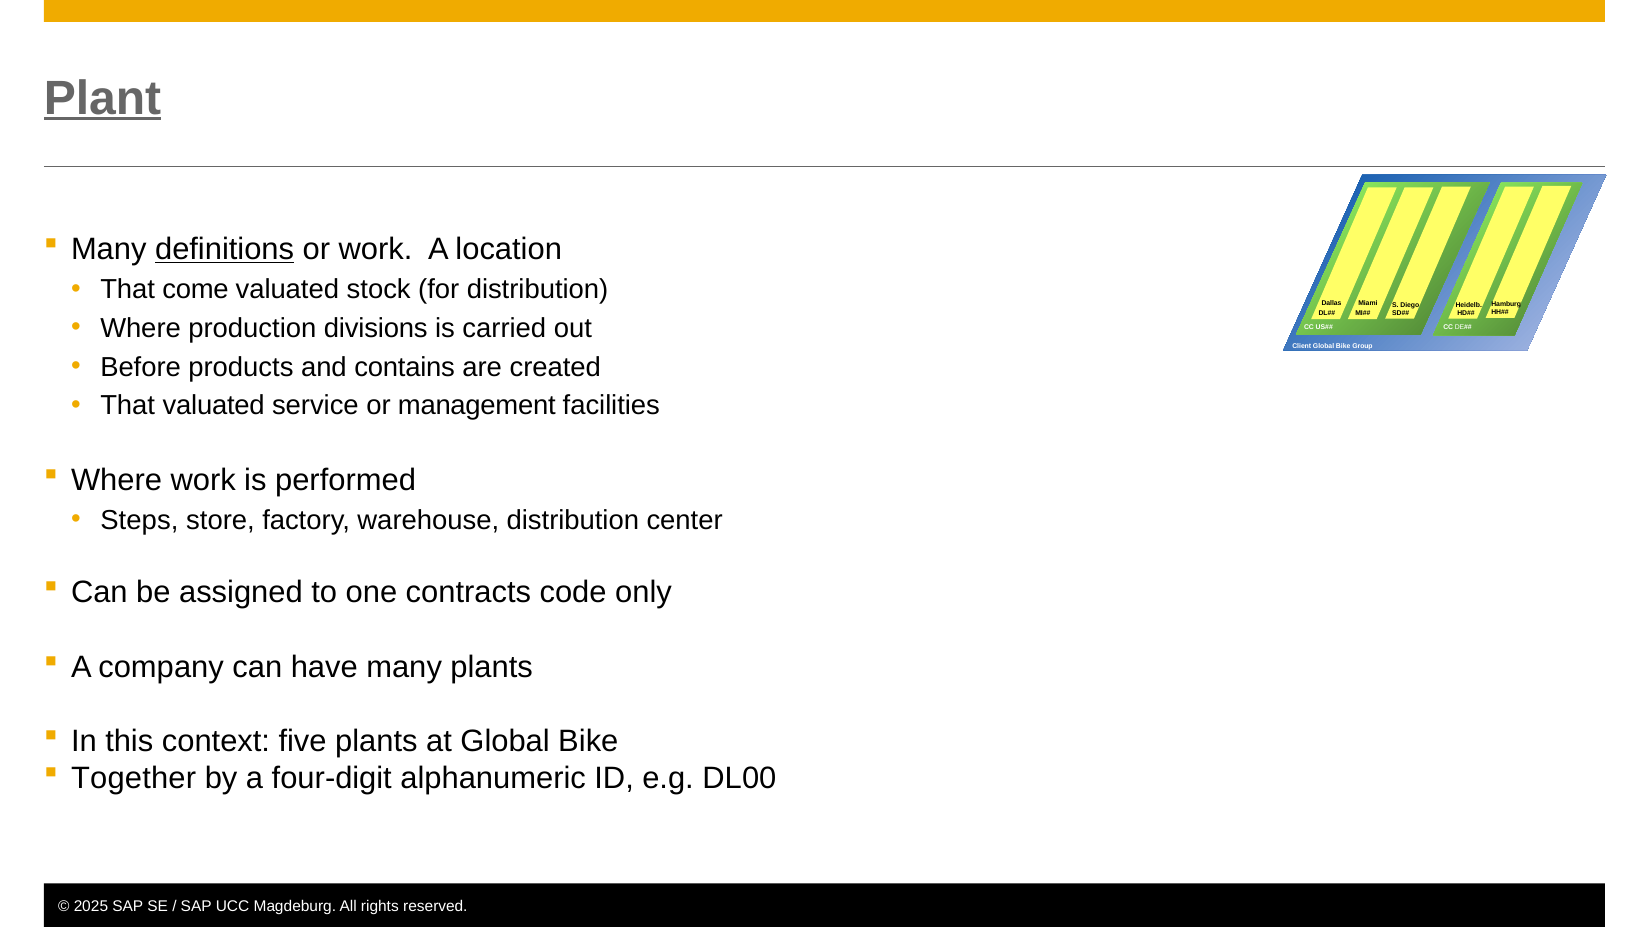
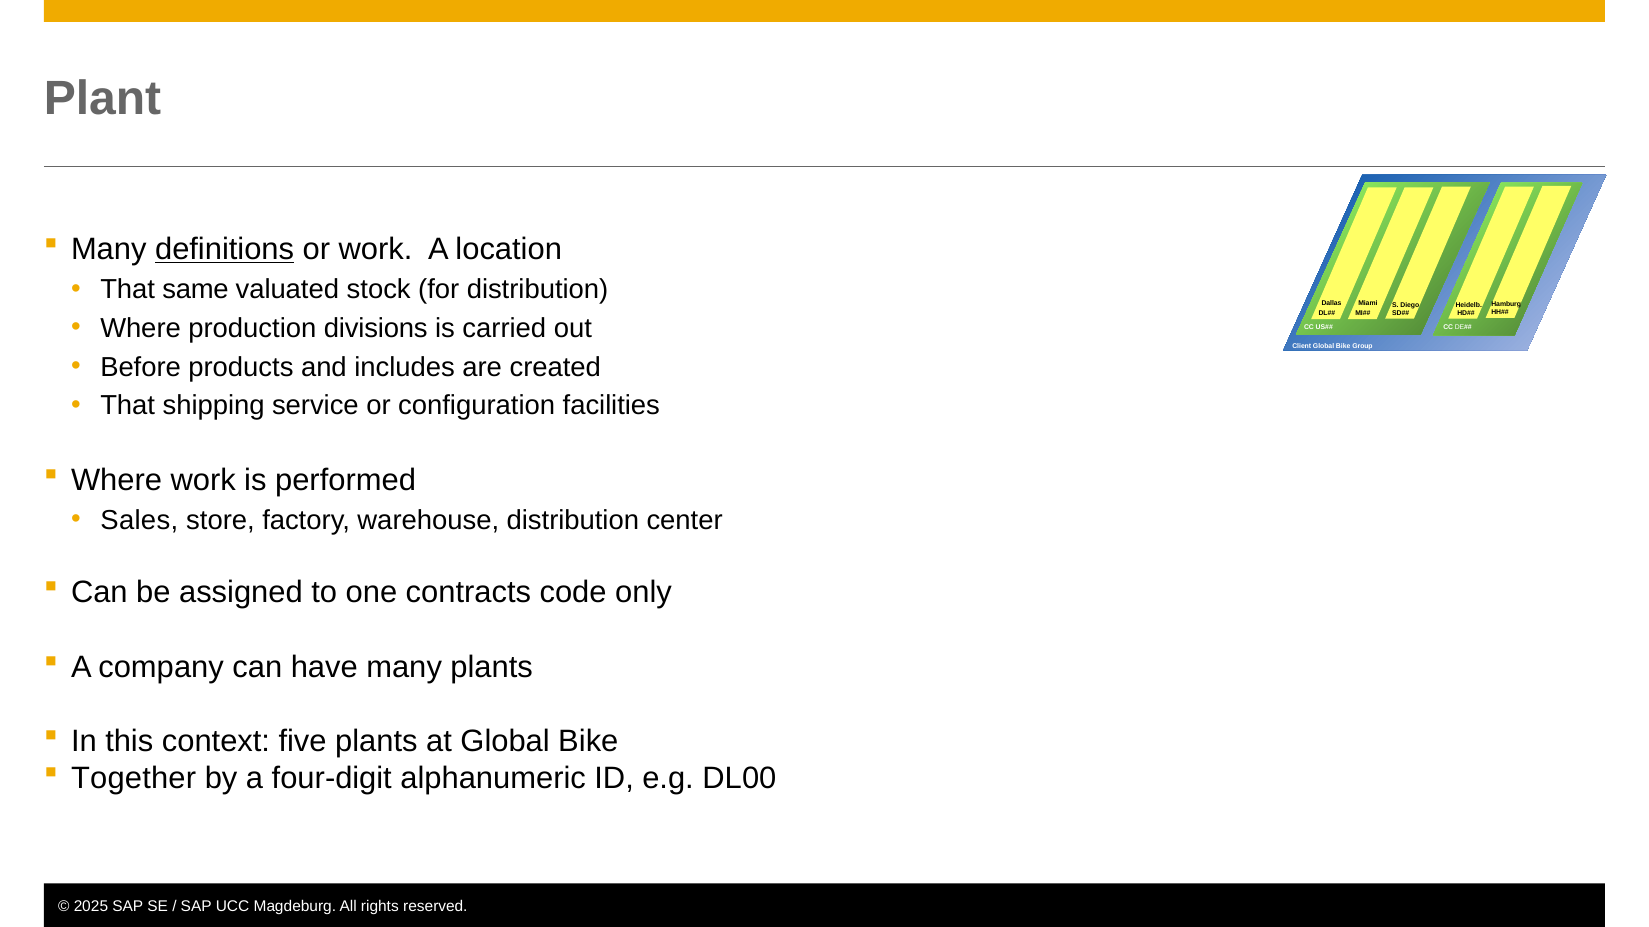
Plant underline: present -> none (102, 98)
come: come -> same (196, 290)
contains: contains -> includes (405, 367)
That valuated: valuated -> shipping (214, 406)
management: management -> configuration (477, 406)
Steps: Steps -> Sales (139, 521)
